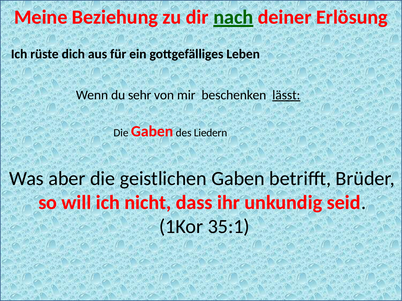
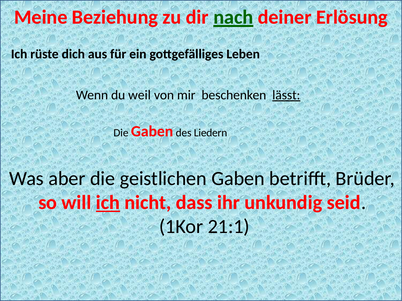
sehr: sehr -> weil (140, 95)
ich underline: none -> present (108, 203)
35:1: 35:1 -> 21:1 (229, 227)
